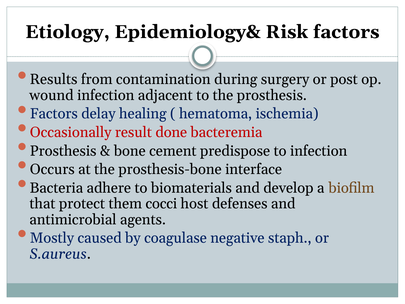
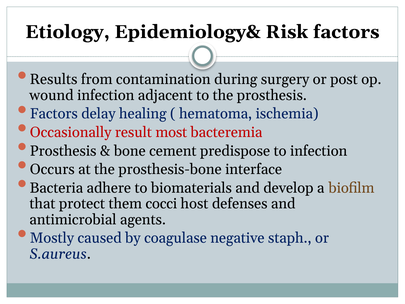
done: done -> most (171, 132)
